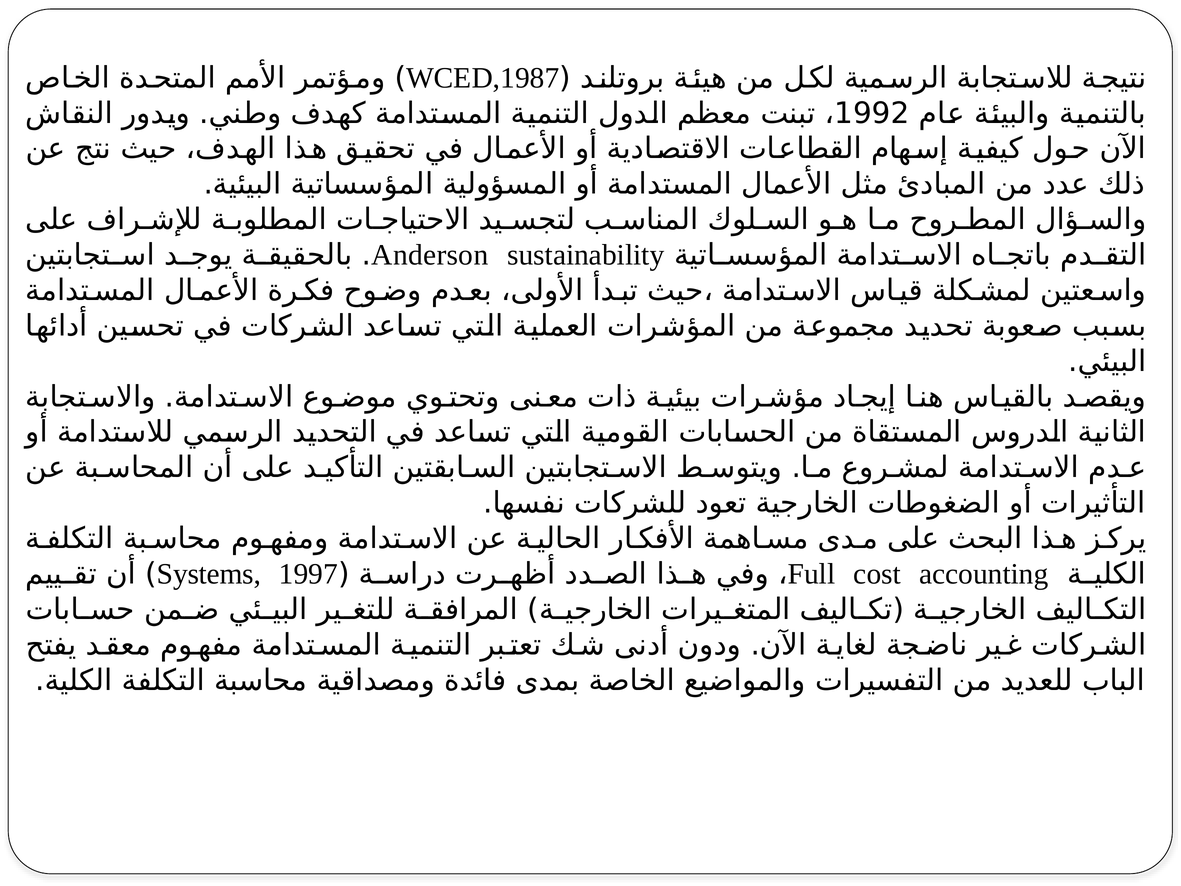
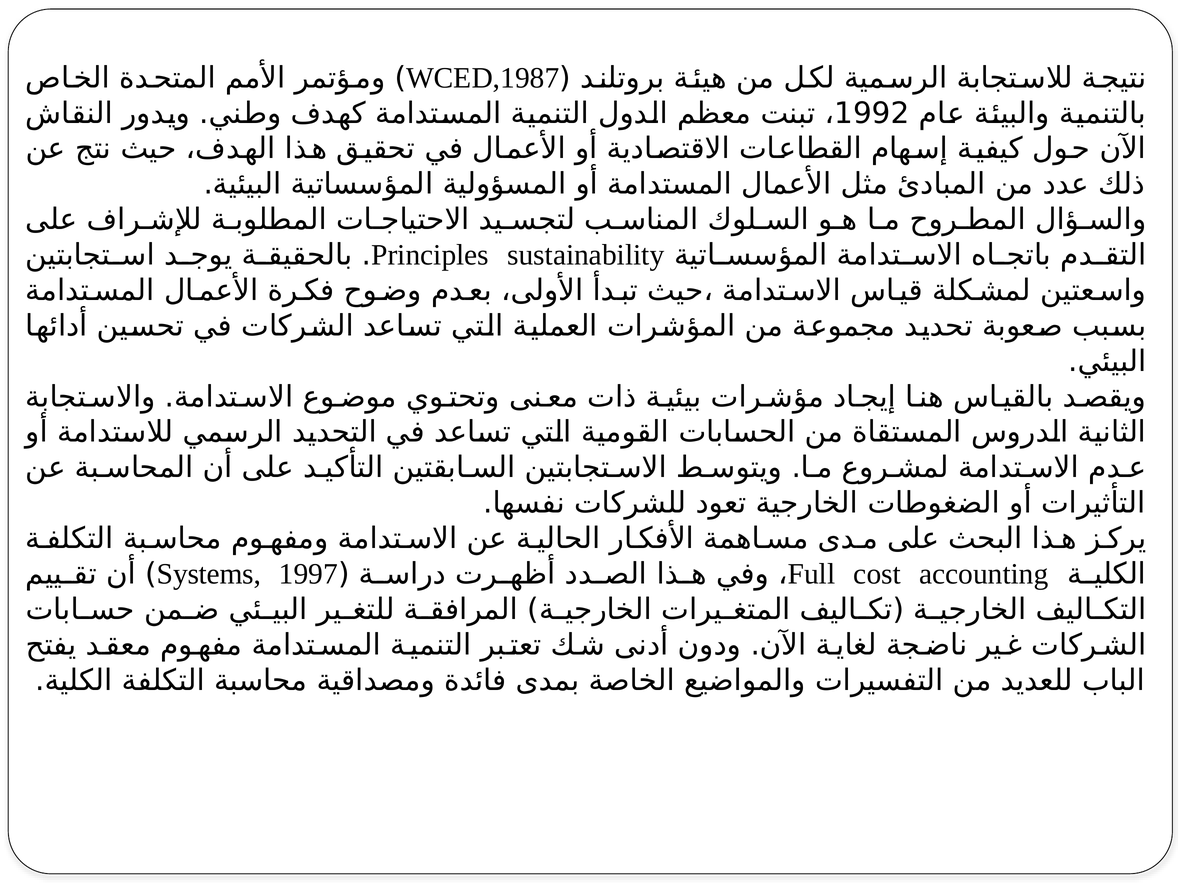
Anderson: Anderson -> Principles (430, 255)
